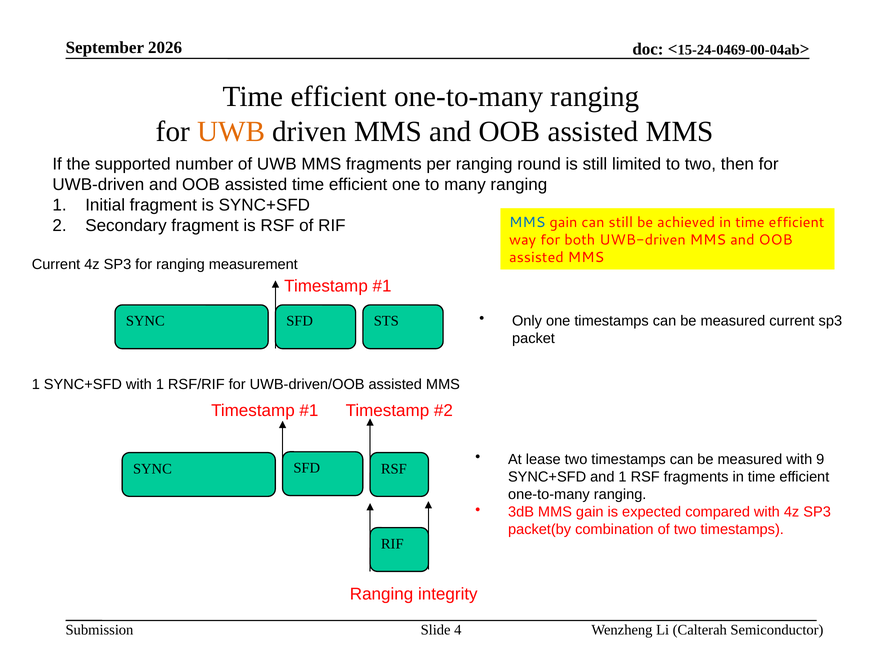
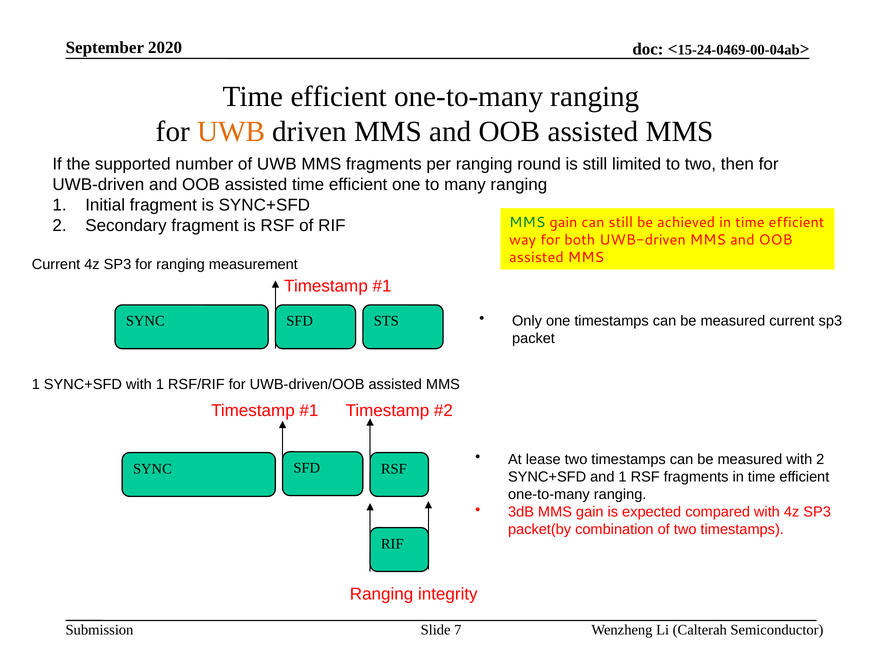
2026: 2026 -> 2020 (165, 48)
MMS colour: blue -> green (527, 222)
with 9: 9 -> 2 (820, 459)
4: 4 -> 7 (458, 629)
